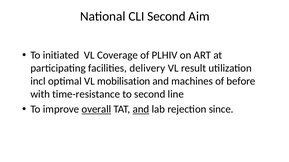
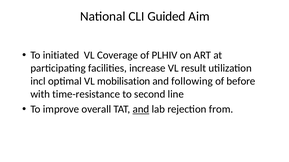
CLI Second: Second -> Guided (166, 16)
delivery: delivery -> increase (147, 68)
machines: machines -> following (192, 81)
overall underline: present -> none (96, 109)
since: since -> from (221, 109)
